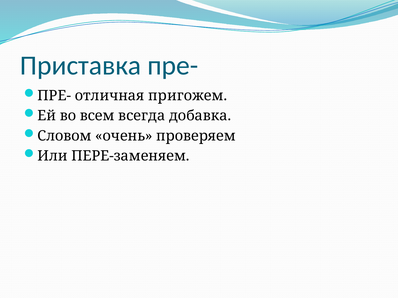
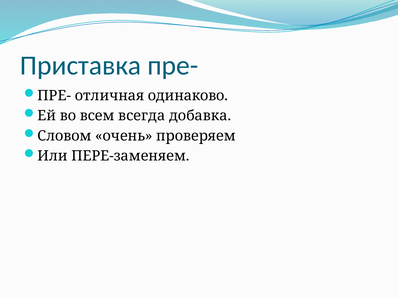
пригожем: пригожем -> одинаково (188, 96)
